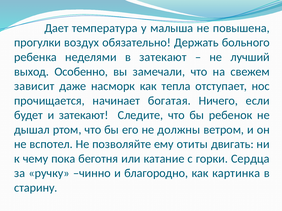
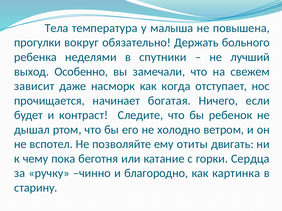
Дает: Дает -> Тела (56, 28)
воздух: воздух -> вокруг (81, 43)
в затекают: затекают -> спутники (163, 57)
тепла: тепла -> когда (176, 86)
и затекают: затекают -> контраст (84, 115)
должны: должны -> холодно (179, 130)
